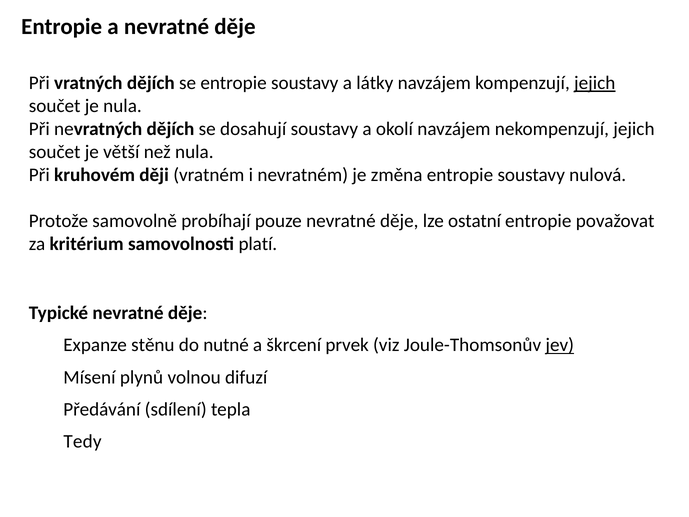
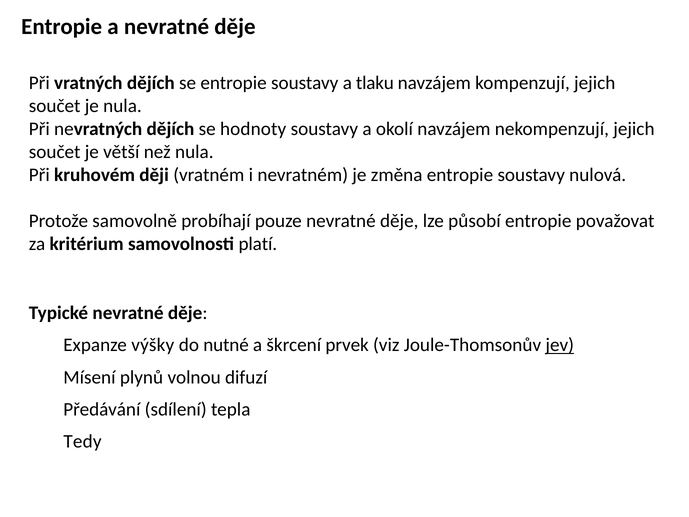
látky: látky -> tlaku (375, 83)
jejich underline: present -> none (595, 83)
dosahují: dosahují -> hodnoty (253, 129)
ostatní: ostatní -> působí (474, 221)
stěnu: stěnu -> výšky (153, 345)
